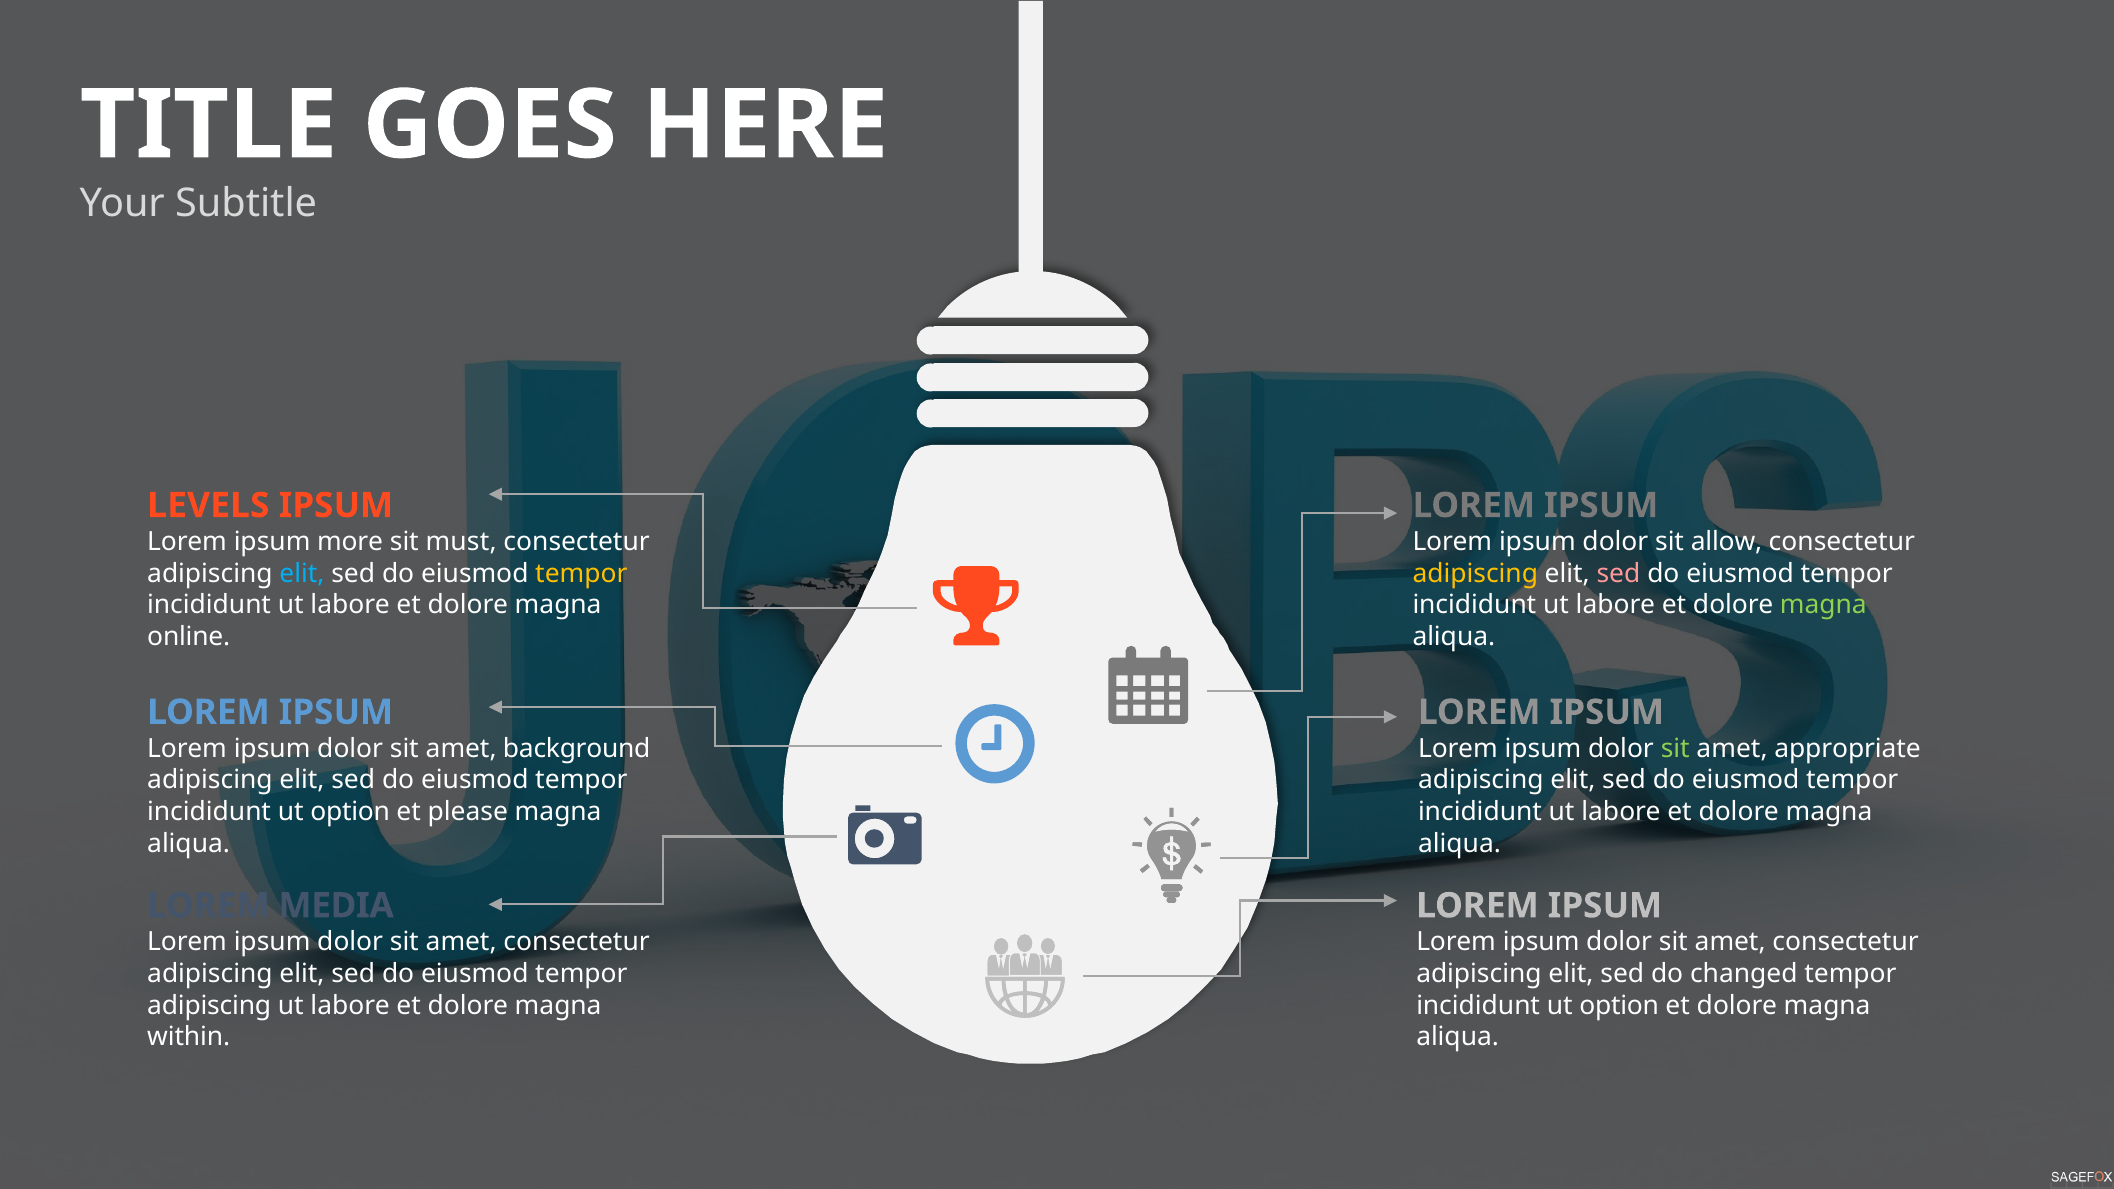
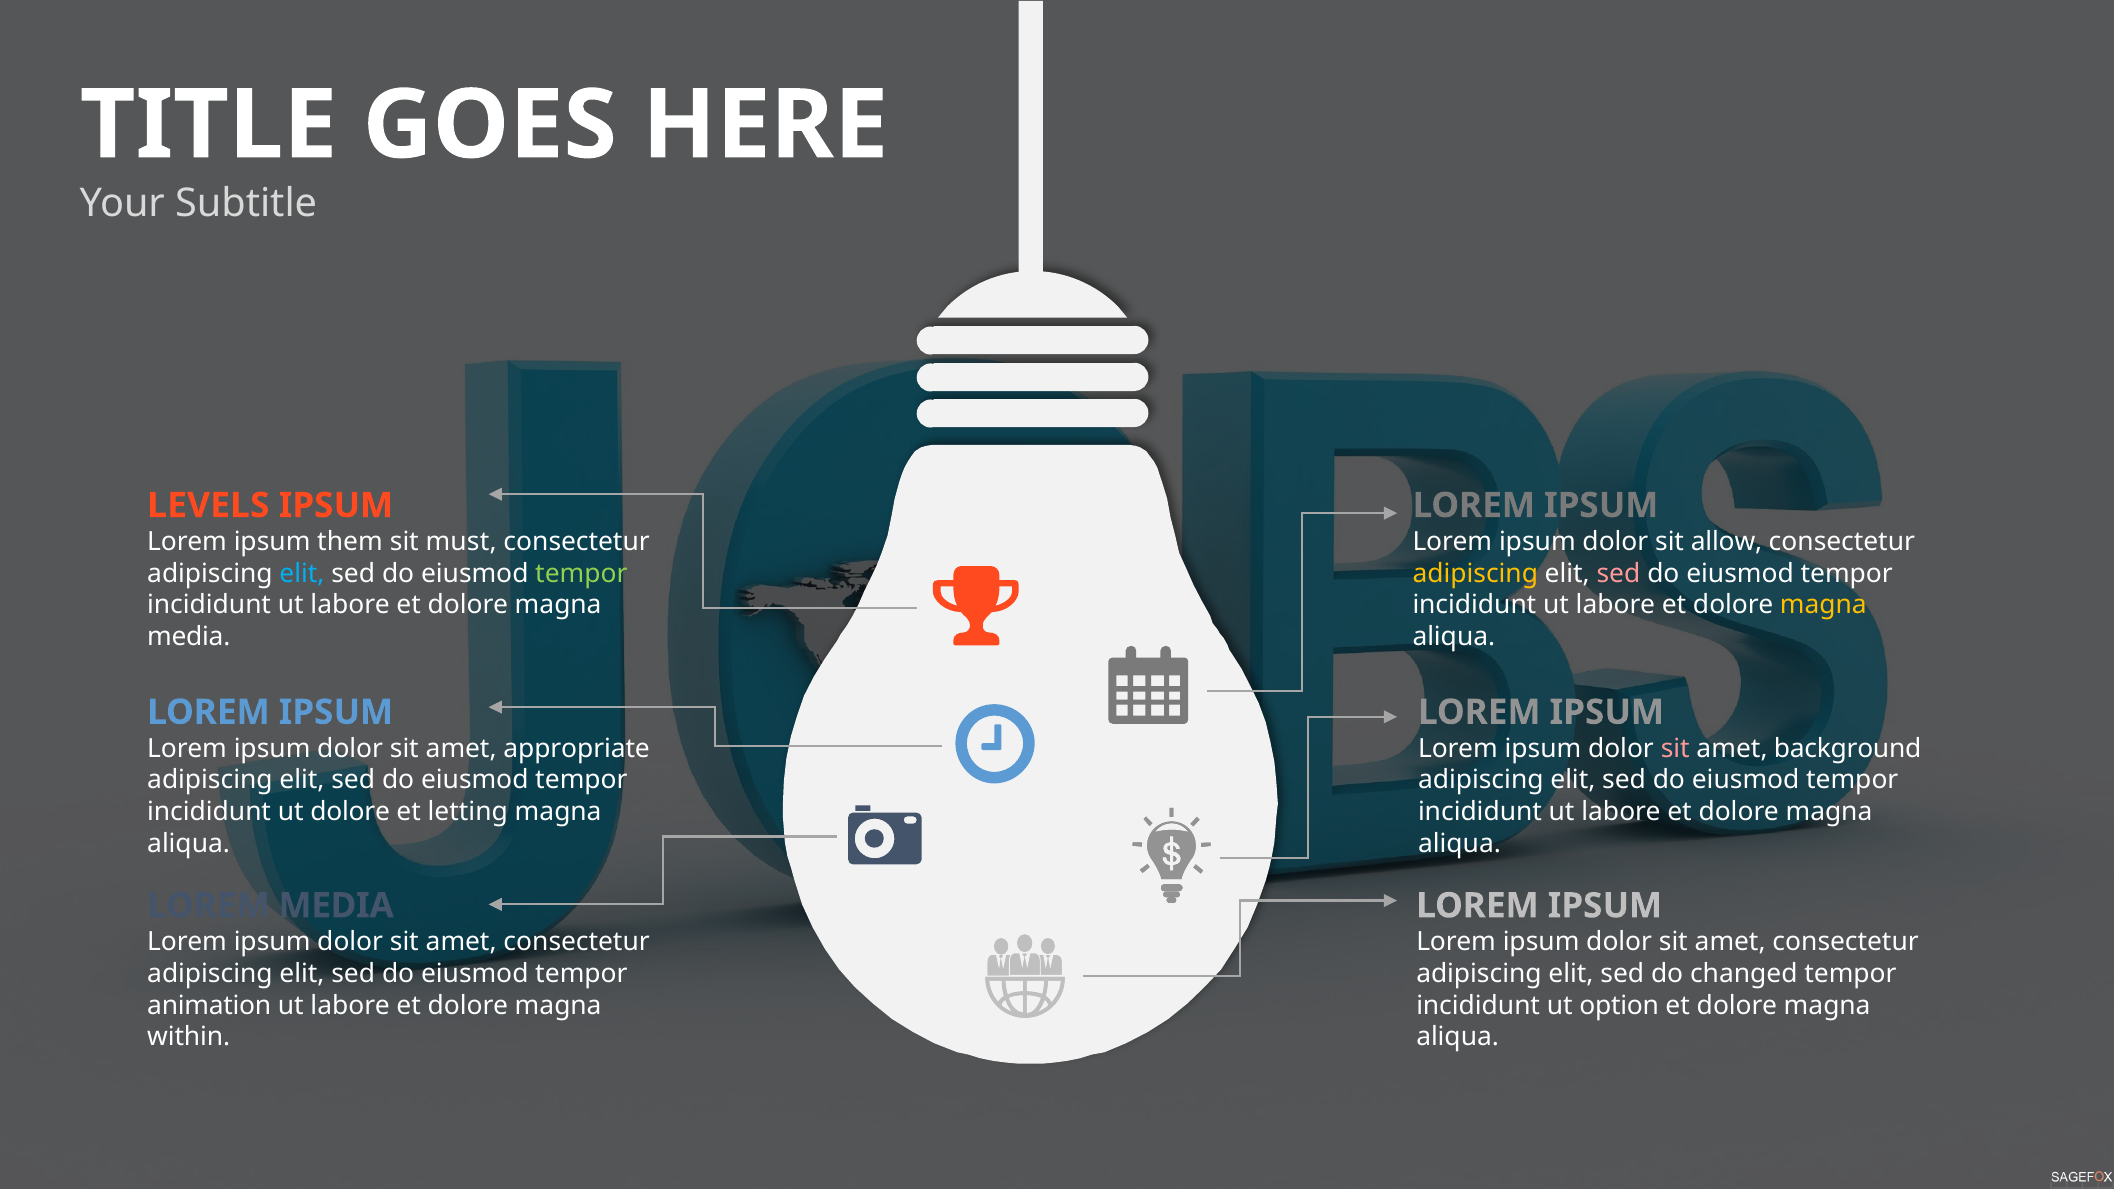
more: more -> them (350, 542)
tempor colour: yellow -> light green (581, 574)
magna colour: light green -> yellow (1823, 605)
online: online -> media (189, 637)
background: background -> appropriate (577, 749)
sit colour: light green -> pink (1675, 749)
appropriate: appropriate -> background (1848, 749)
option: option -> dolore (350, 812)
please: please -> letting (468, 812)
adipiscing: adipiscing -> animation (209, 1006)
